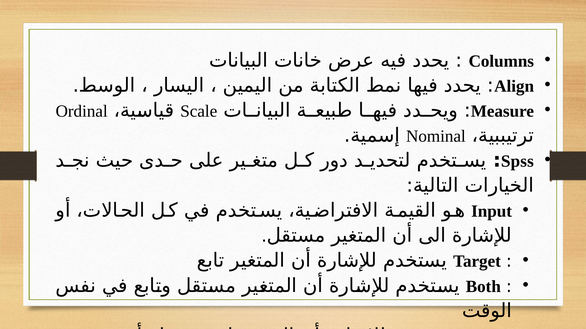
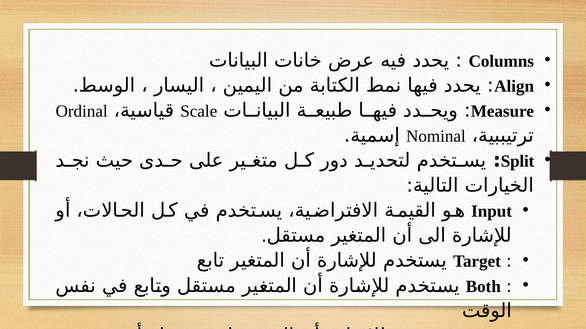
Spss: Spss -> Split (518, 162)
